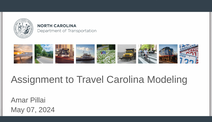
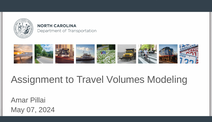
Carolina: Carolina -> Volumes (126, 80)
